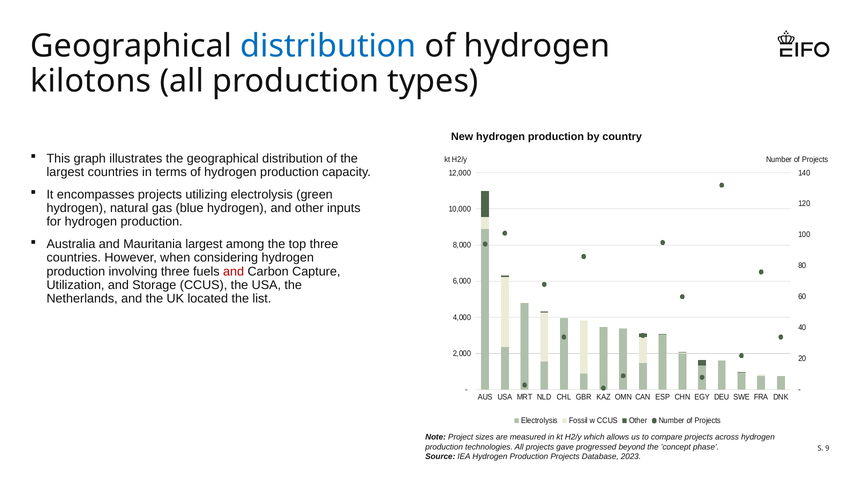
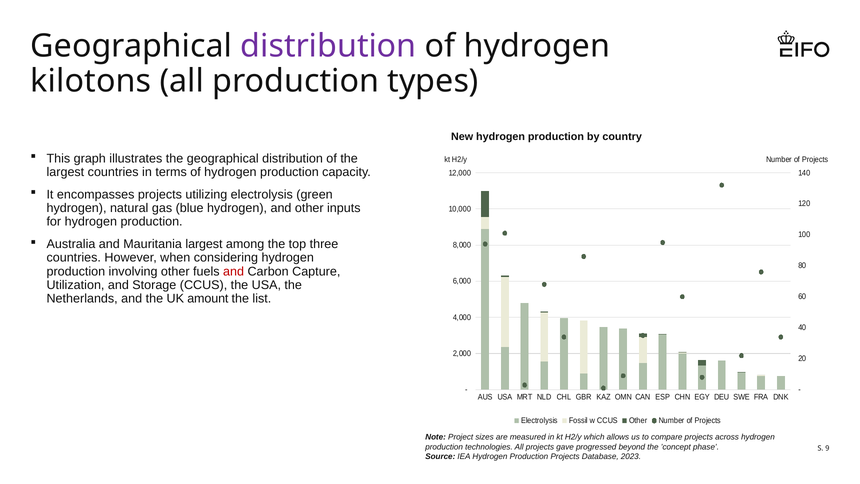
distribution colour: blue -> purple (328, 46)
involving three: three -> other (175, 271)
located: located -> amount (208, 298)
